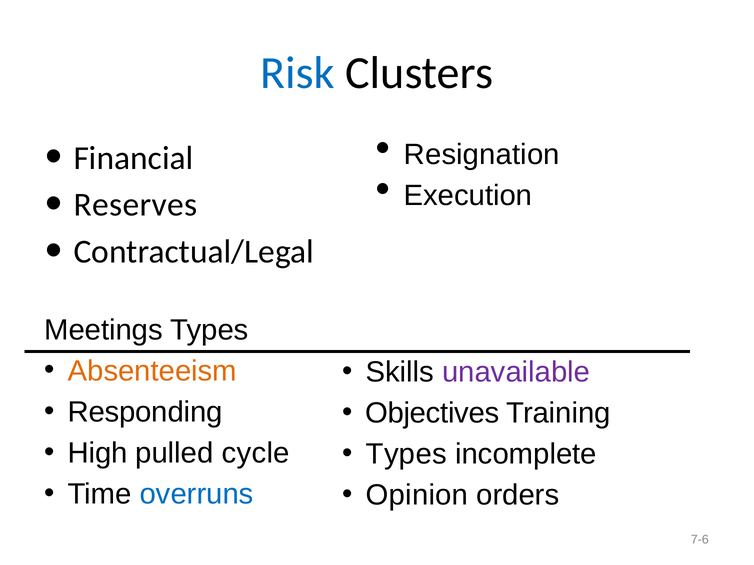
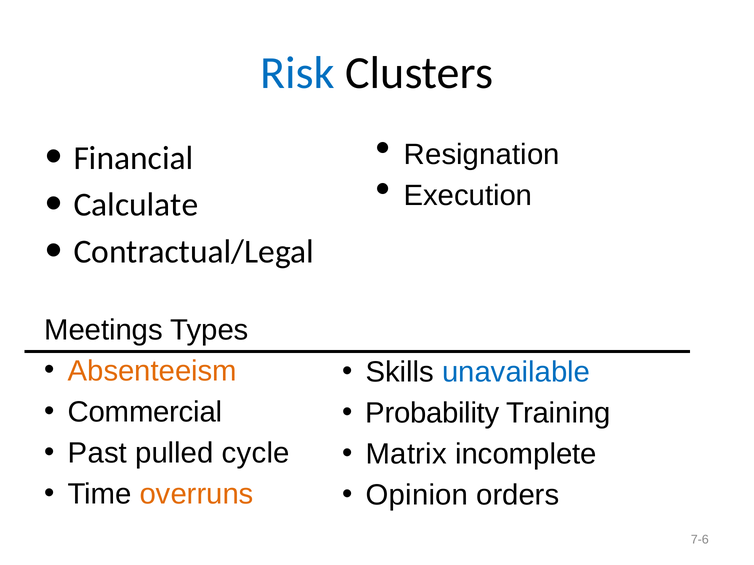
Reserves: Reserves -> Calculate (136, 205)
unavailable colour: purple -> blue (516, 372)
Responding: Responding -> Commercial (145, 412)
Objectives: Objectives -> Probability (432, 413)
High: High -> Past (97, 453)
Types: Types -> Matrix (406, 454)
overruns colour: blue -> orange (197, 494)
